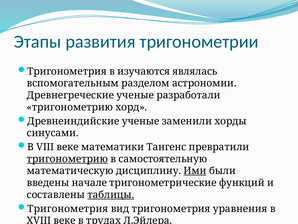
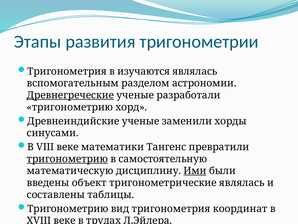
Древнегреческие underline: none -> present (70, 95)
начале: начале -> объект (89, 182)
тригонометрические функций: функций -> являлась (242, 182)
таблицы underline: present -> none (111, 194)
Тригонометрия: Тригонометрия -> Тригонометрию (68, 208)
уравнения: уравнения -> координат (240, 208)
